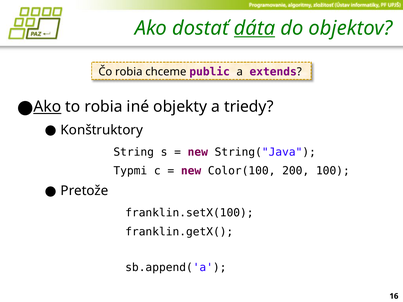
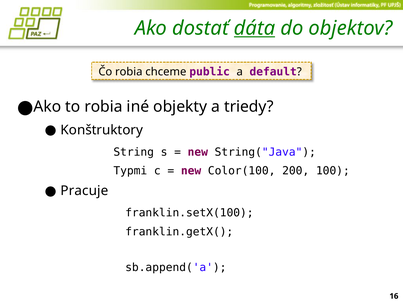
extends: extends -> default (273, 72)
Ako underline: present -> none (47, 107)
Pretože: Pretože -> Pracuje (84, 191)
